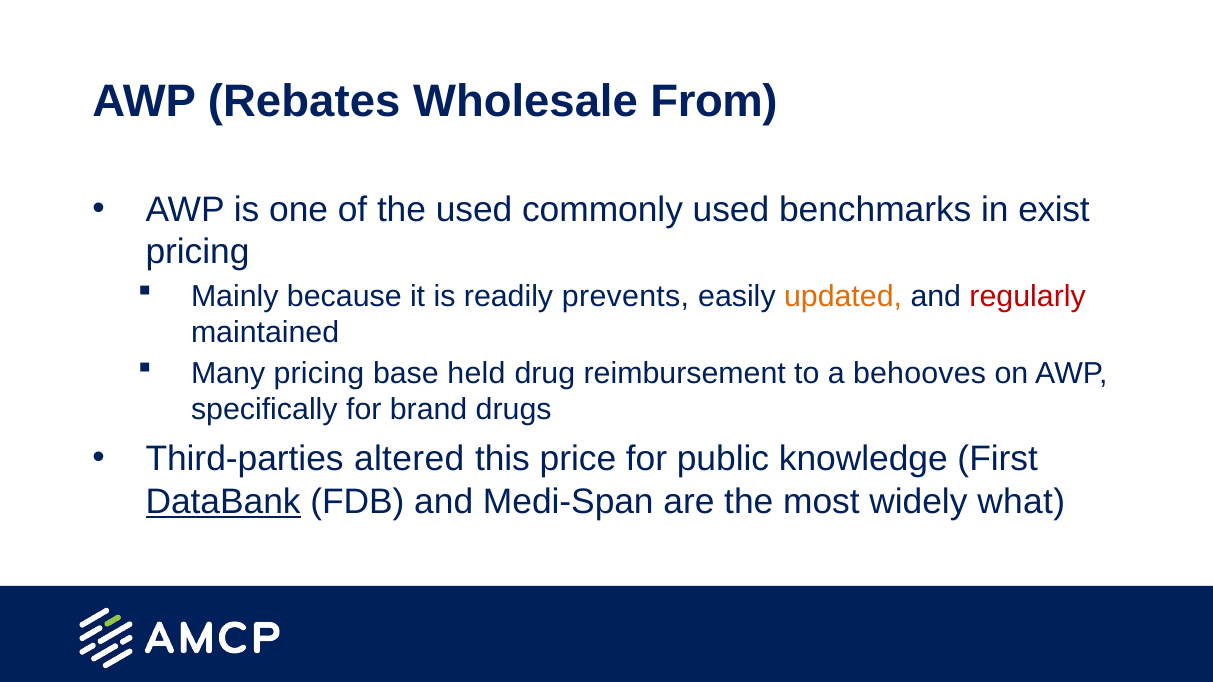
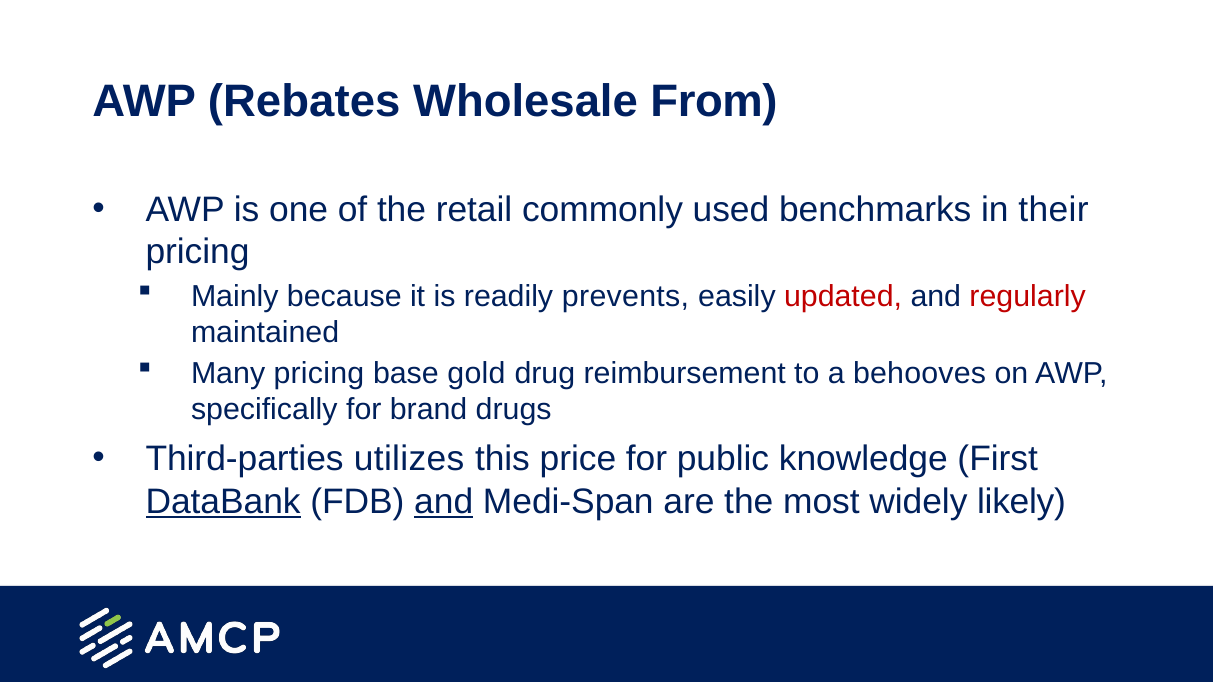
the used: used -> retail (474, 210)
exist: exist -> their (1054, 210)
updated colour: orange -> red (843, 296)
held: held -> gold (476, 374)
altered: altered -> utilizes (409, 459)
and underline: none -> present (444, 502)
what: what -> likely (1022, 502)
